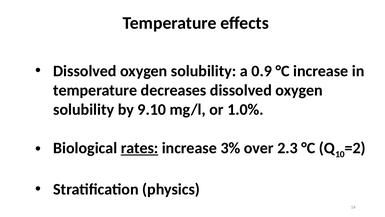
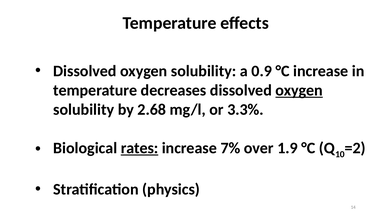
oxygen underline: none -> present (299, 90)
9.10: 9.10 -> 2.68 (152, 109)
1.0%: 1.0% -> 3.3% (245, 109)
3%: 3% -> 7% (230, 148)
2.3: 2.3 -> 1.9 (288, 148)
